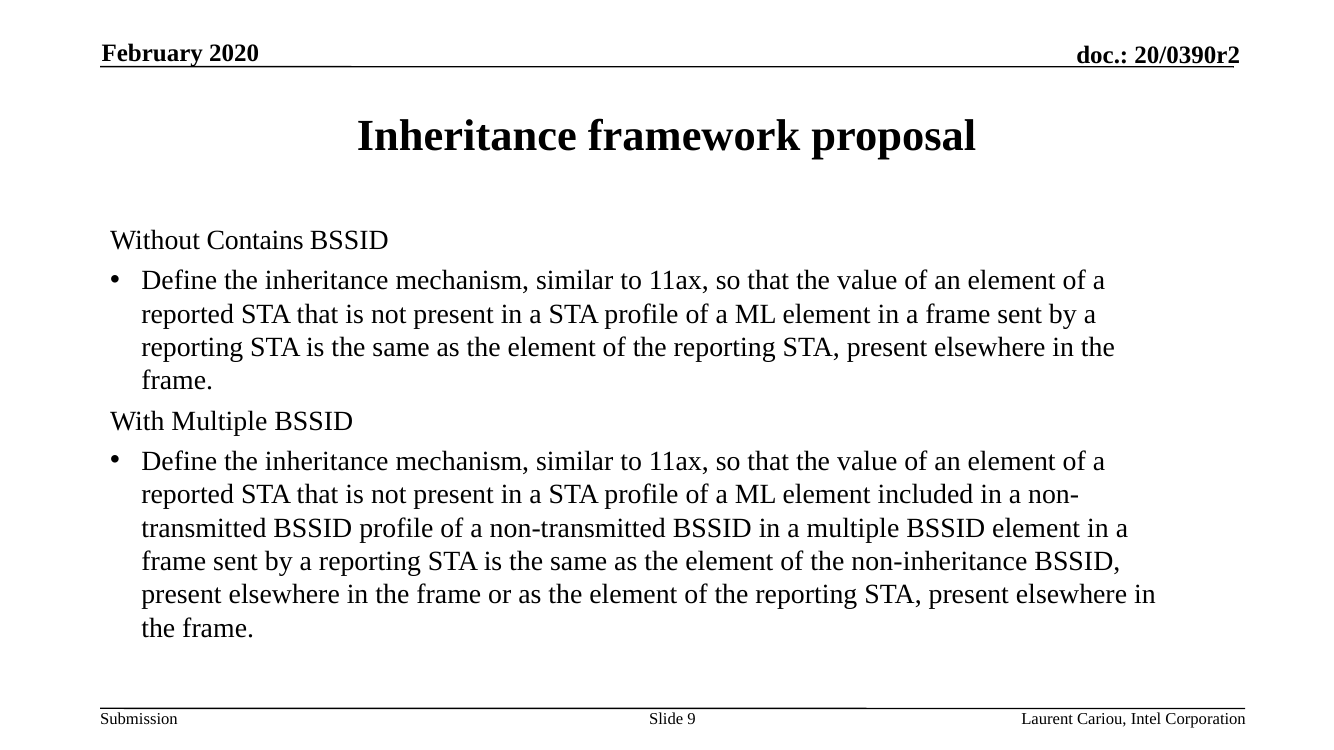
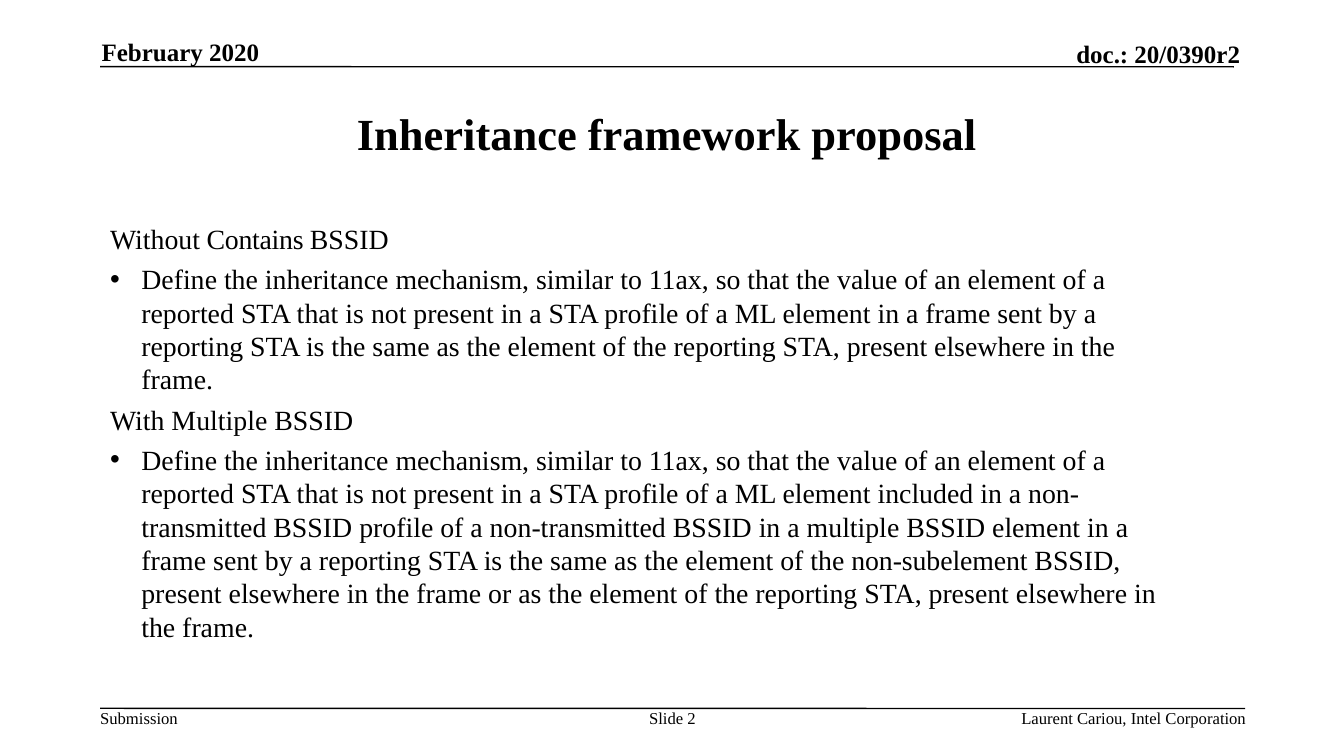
non-inheritance: non-inheritance -> non-subelement (939, 561)
9: 9 -> 2 (692, 720)
